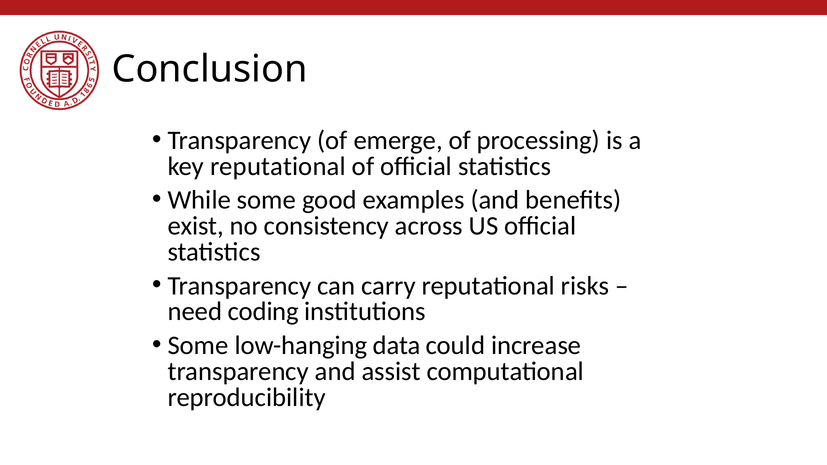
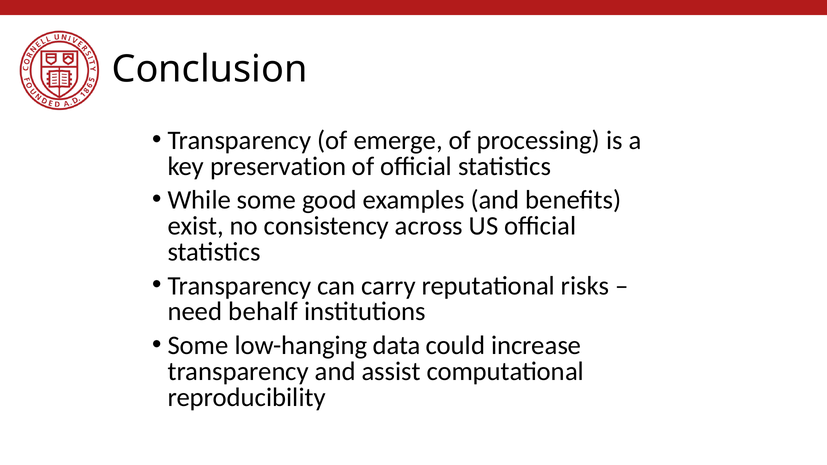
key reputational: reputational -> preservation (278, 166)
coding: coding -> behalf (263, 312)
